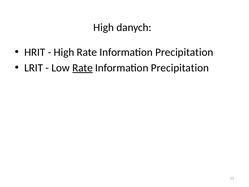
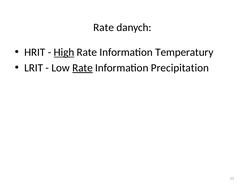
High: High -> Rate (104, 27)
High underline: none -> present (64, 52)
Precipitation: Precipitation -> Temperatury (184, 52)
